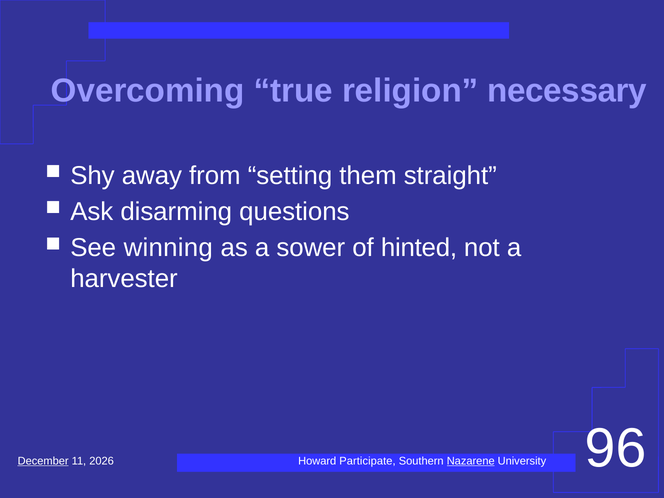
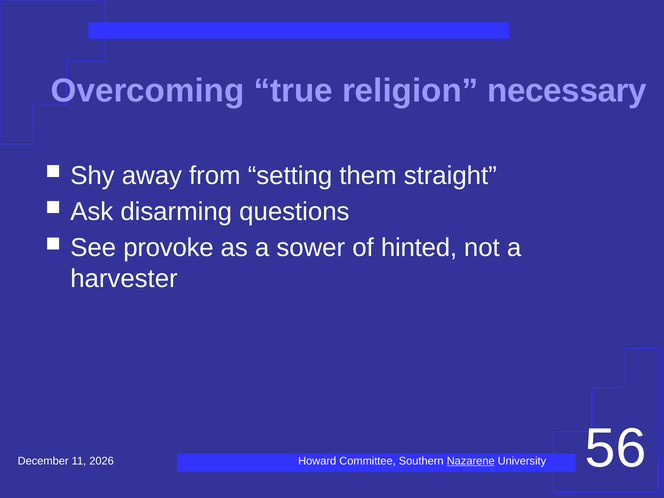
winning: winning -> provoke (168, 248)
December underline: present -> none (43, 461)
Participate: Participate -> Committee (368, 461)
96: 96 -> 56 (616, 449)
